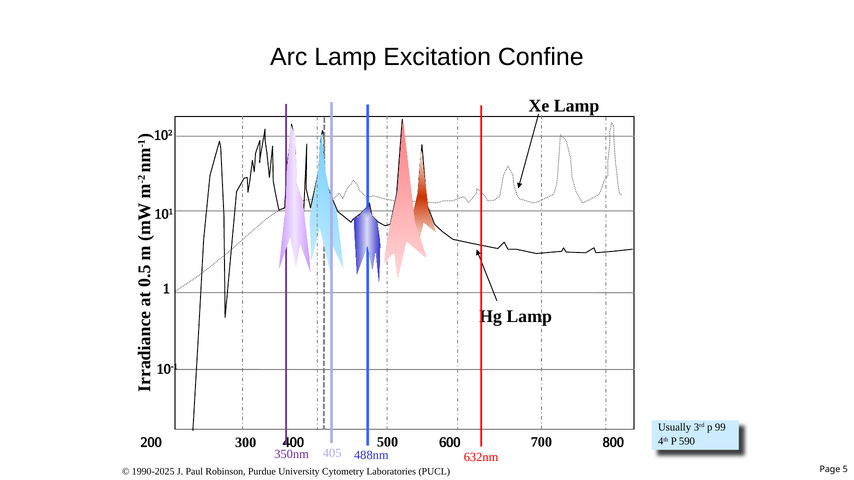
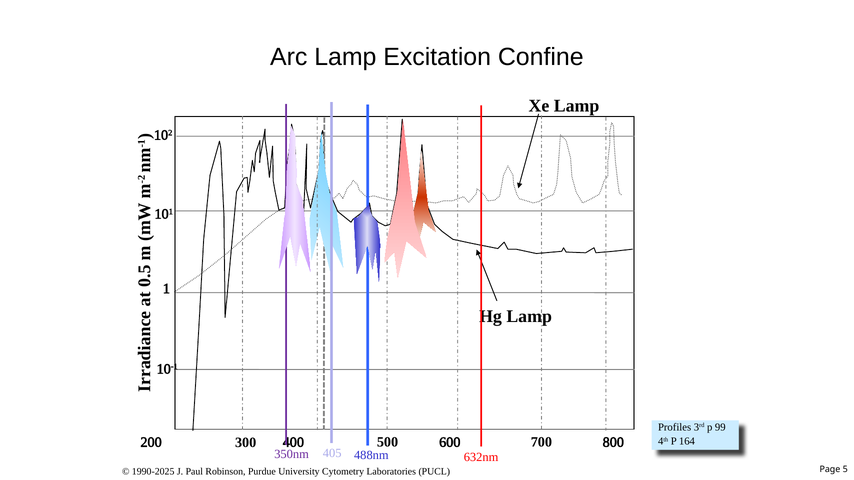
Usually: Usually -> Profiles (675, 427)
590: 590 -> 164 (687, 442)
